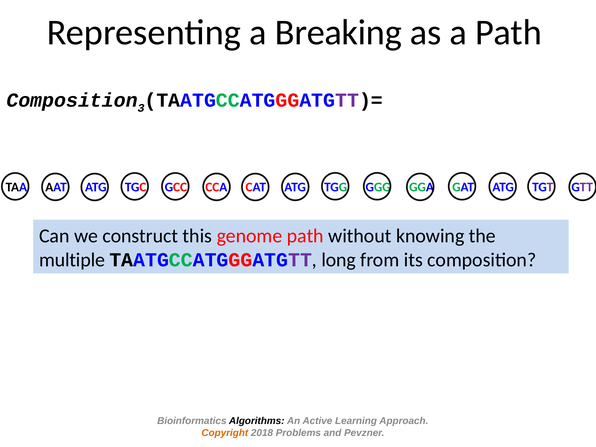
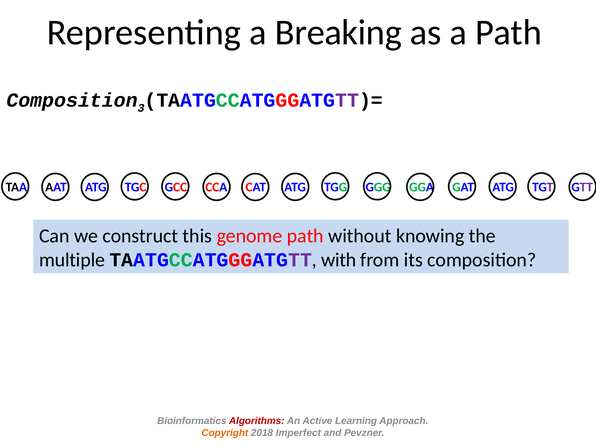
long: long -> with (339, 260)
Algorithms colour: black -> red (257, 421)
Problems: Problems -> Imperfect (298, 433)
